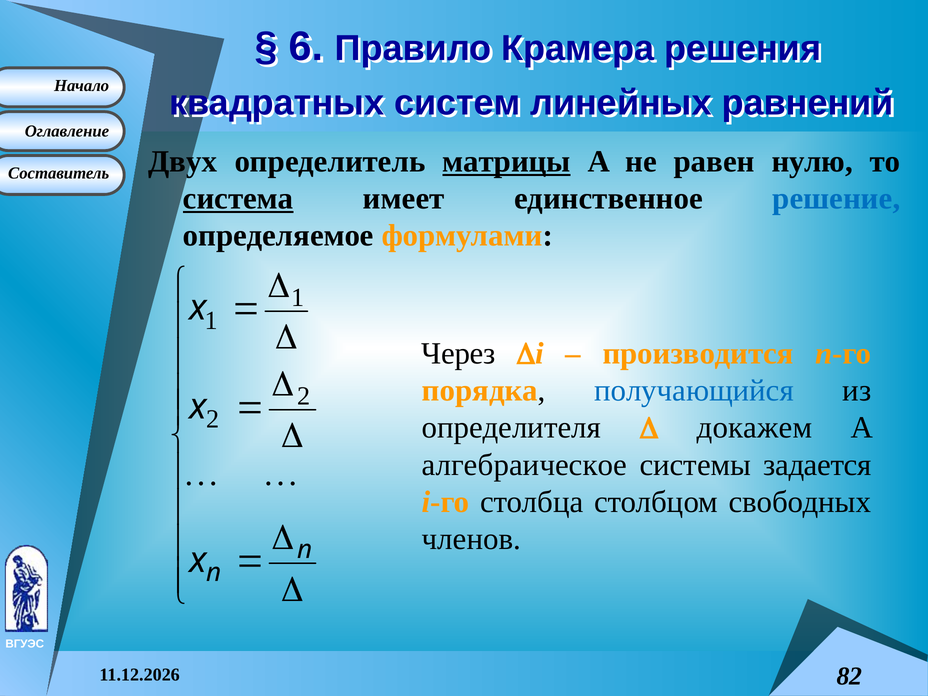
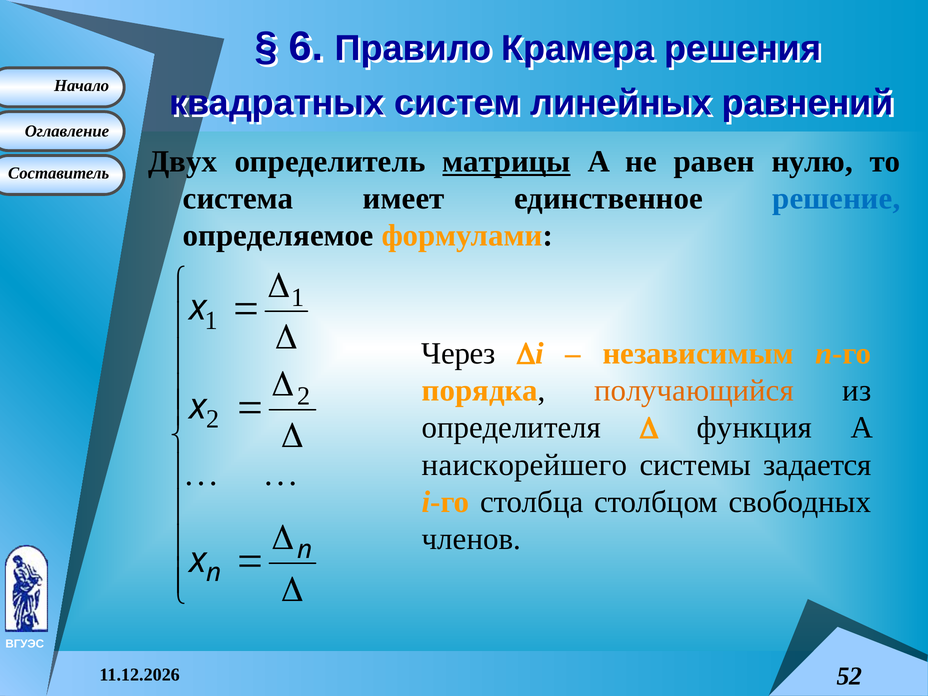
система underline: present -> none (238, 199)
производится: производится -> независимым (698, 353)
получающийся colour: blue -> orange (694, 391)
докажем: докажем -> функция (754, 428)
алгебраическое: алгебраическое -> наискорейшего (524, 465)
82: 82 -> 52 (849, 676)
